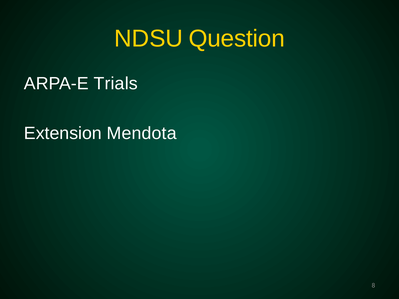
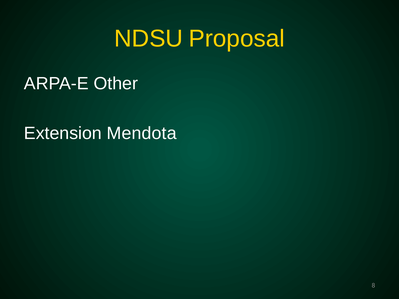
Question: Question -> Proposal (237, 39)
Trials: Trials -> Other (116, 84)
